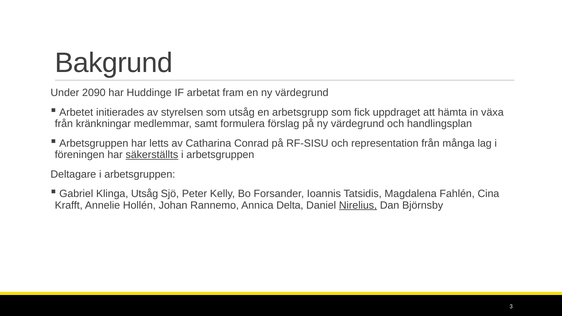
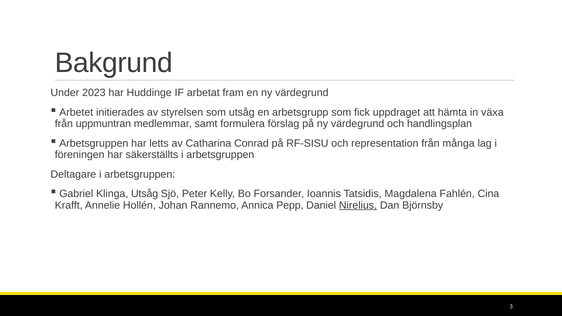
2090: 2090 -> 2023 (94, 93)
kränkningar: kränkningar -> uppmuntran (103, 124)
säkerställts underline: present -> none (152, 155)
Delta: Delta -> Pepp (290, 205)
